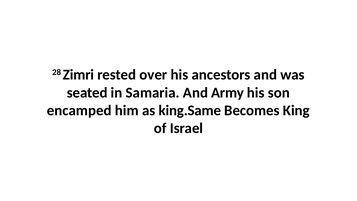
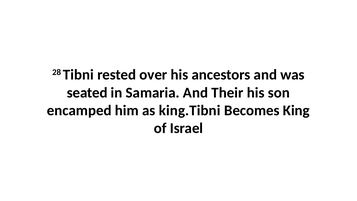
Zimri: Zimri -> Tibni (78, 75)
Army: Army -> Their (227, 93)
king.Same: king.Same -> king.Tibni (190, 110)
